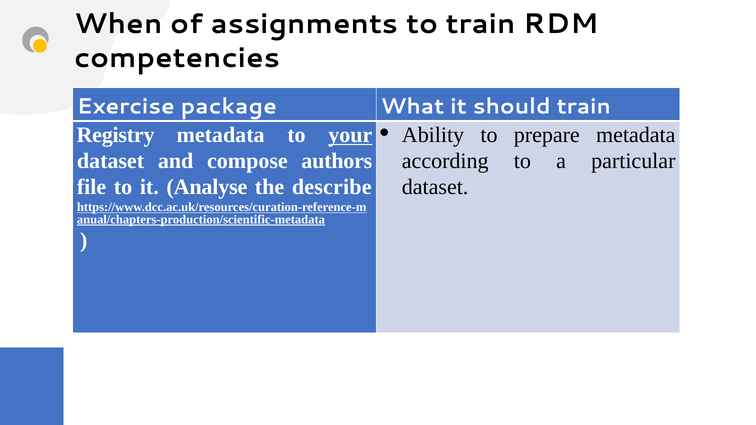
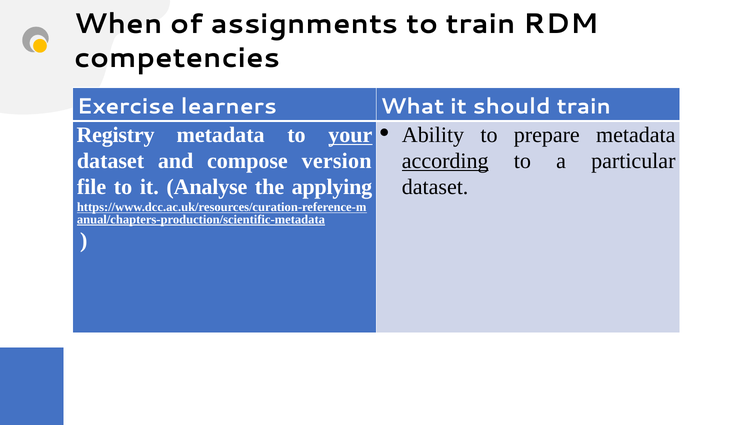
package: package -> learners (229, 107)
authors: authors -> version (337, 161)
according underline: none -> present (445, 161)
describe: describe -> applying (332, 187)
